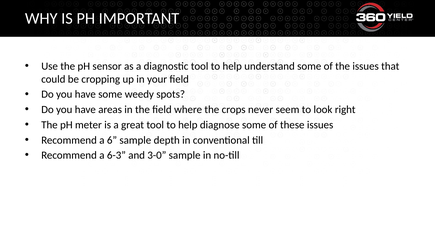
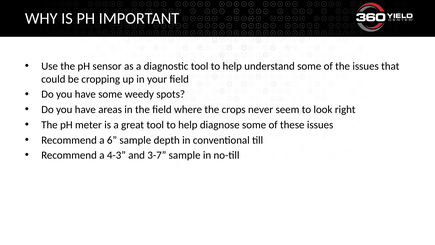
6-3: 6-3 -> 4-3 (116, 155)
3-0: 3-0 -> 3-7 (157, 155)
